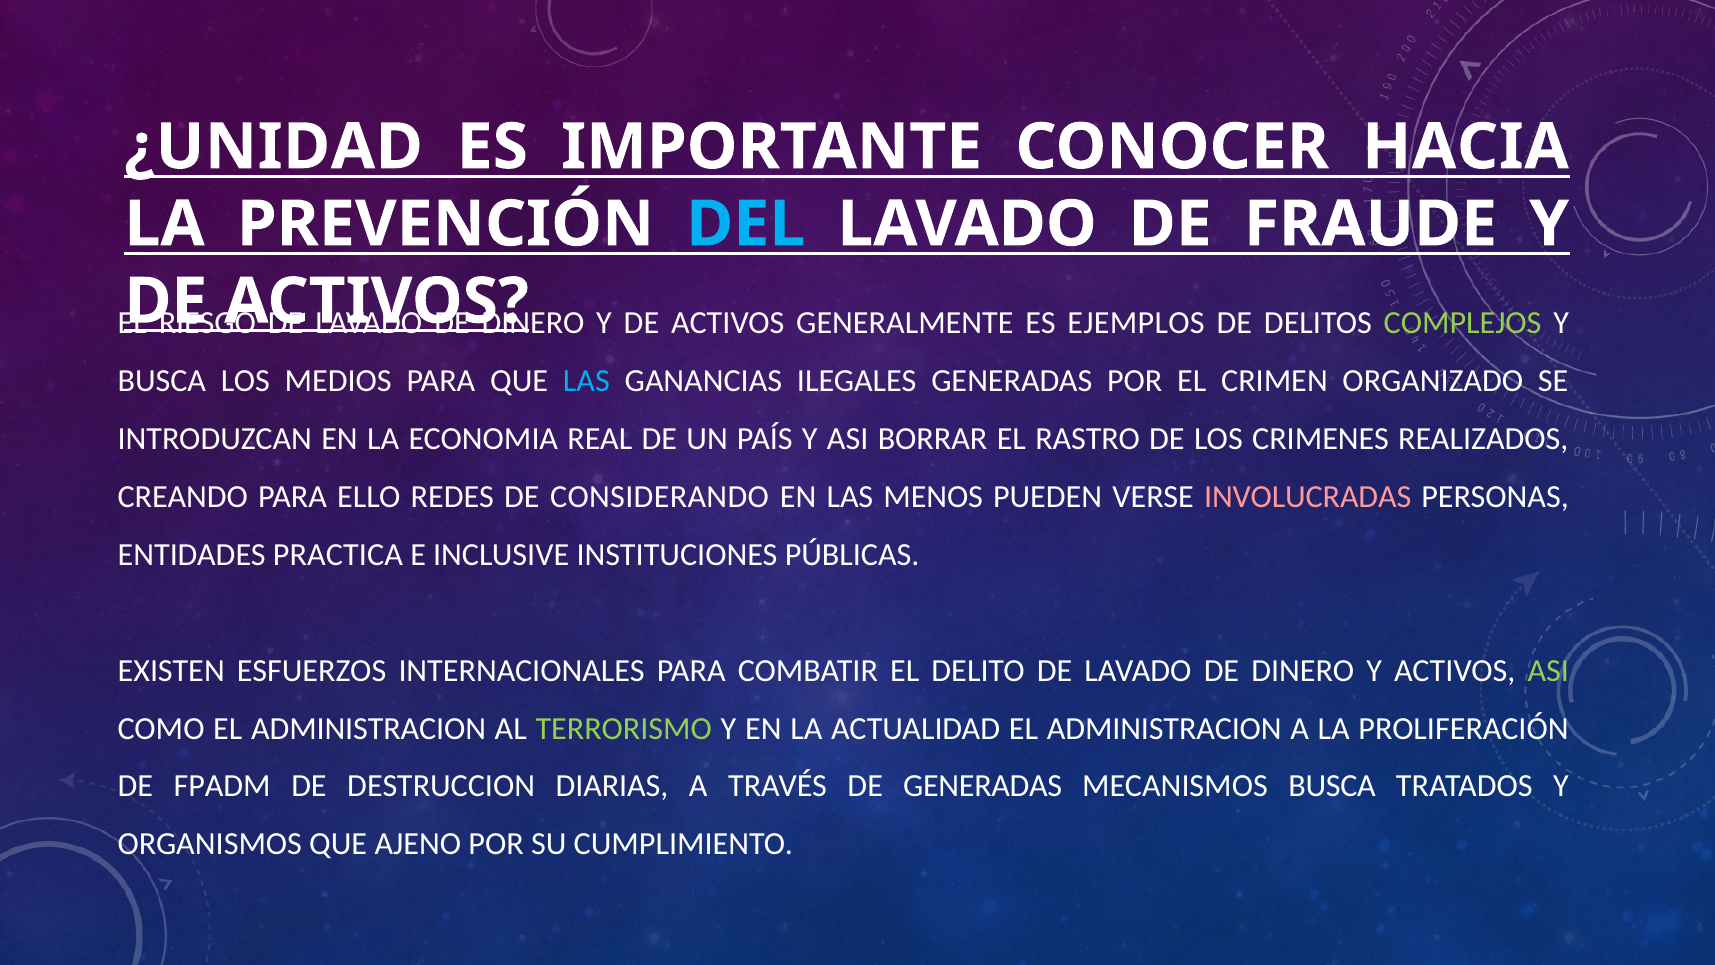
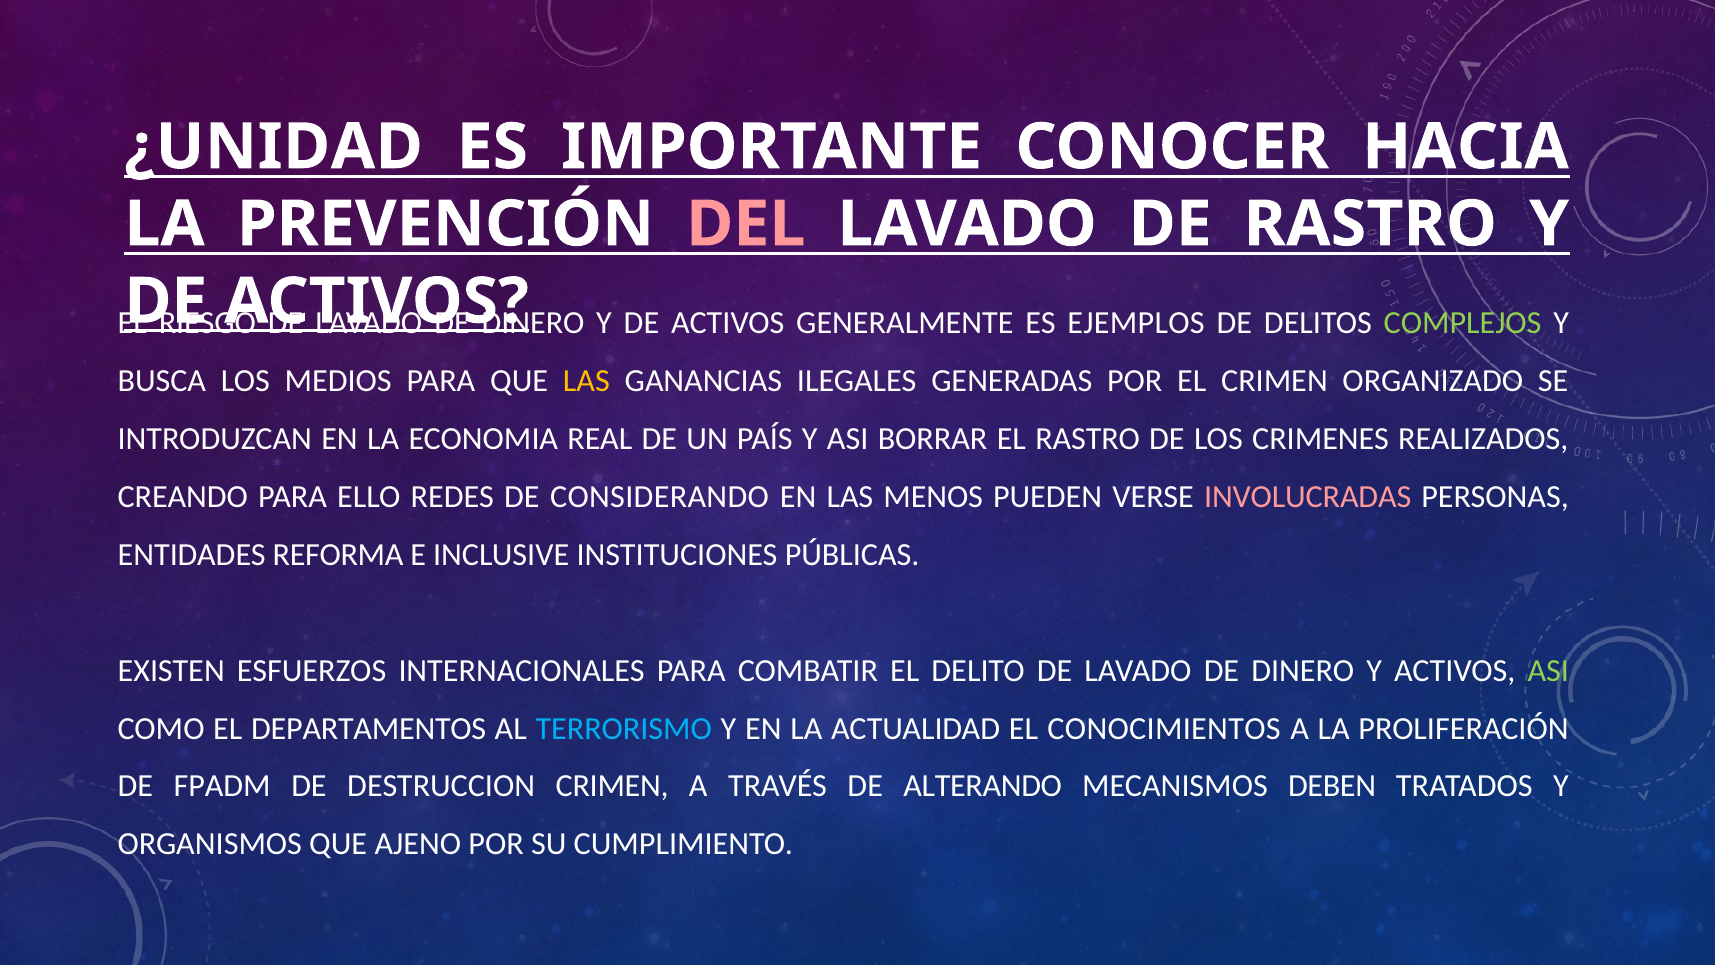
DEL colour: light blue -> pink (746, 224)
DE FRAUDE: FRAUDE -> RASTRO (1370, 224)
LAS colour: light blue -> yellow (586, 381)
PRACTICA: PRACTICA -> REFORMA (338, 555)
COMO EL ADMINISTRACION: ADMINISTRACION -> DEPARTAMENTOS (369, 728)
TERRORISMO colour: light green -> light blue (624, 728)
ACTUALIDAD EL ADMINISTRACION: ADMINISTRACION -> CONOCIMIENTOS (1164, 728)
DESTRUCCION DIARIAS: DIARIAS -> CRIMEN (612, 786)
DE GENERADAS: GENERADAS -> ALTERANDO (983, 786)
MECANISMOS BUSCA: BUSCA -> DEBEN (1332, 786)
